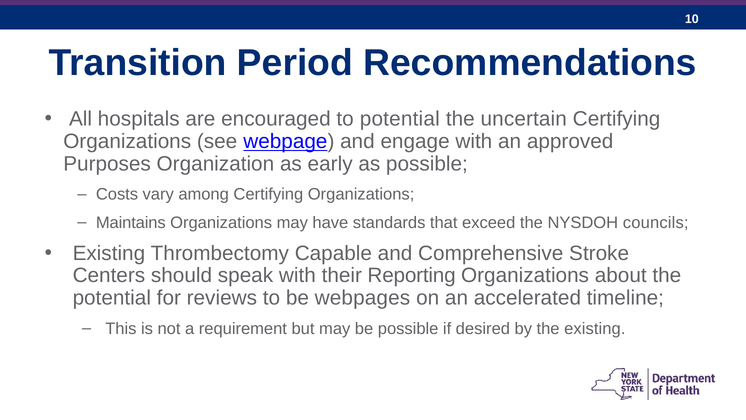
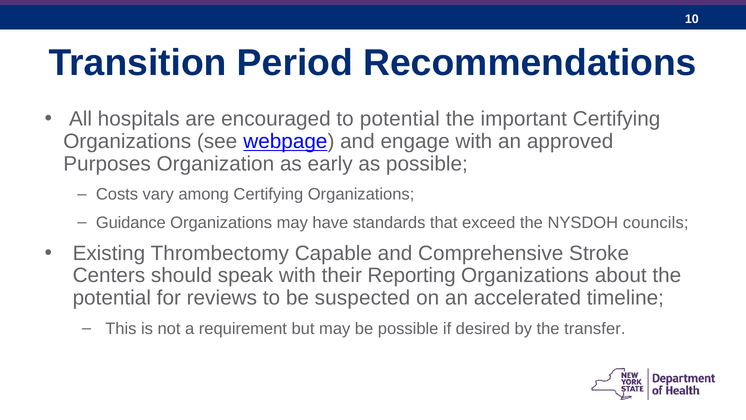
uncertain: uncertain -> important (524, 119)
Maintains: Maintains -> Guidance (131, 222)
webpages: webpages -> suspected (362, 298)
the existing: existing -> transfer (595, 328)
